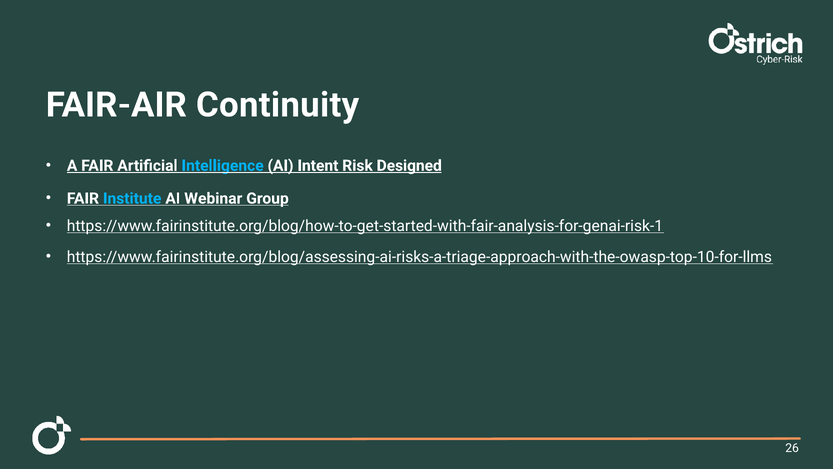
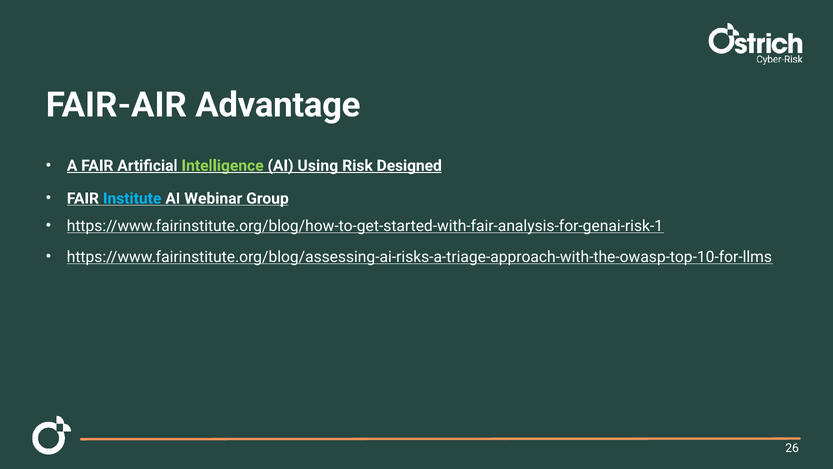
Continuity: Continuity -> Advantage (278, 105)
Intelligence colour: light blue -> light green (223, 166)
Intent: Intent -> Using (318, 166)
